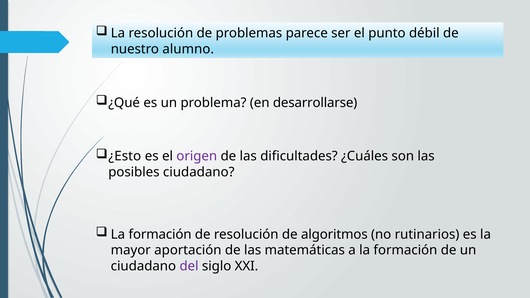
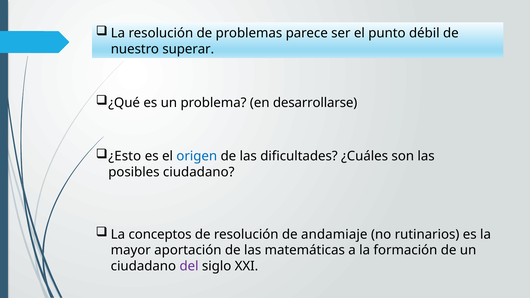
alumno: alumno -> superar (188, 49)
origen colour: purple -> blue (197, 156)
formación: formación -> conceptos (160, 234)
algoritmos: algoritmos -> andamiaje (334, 234)
